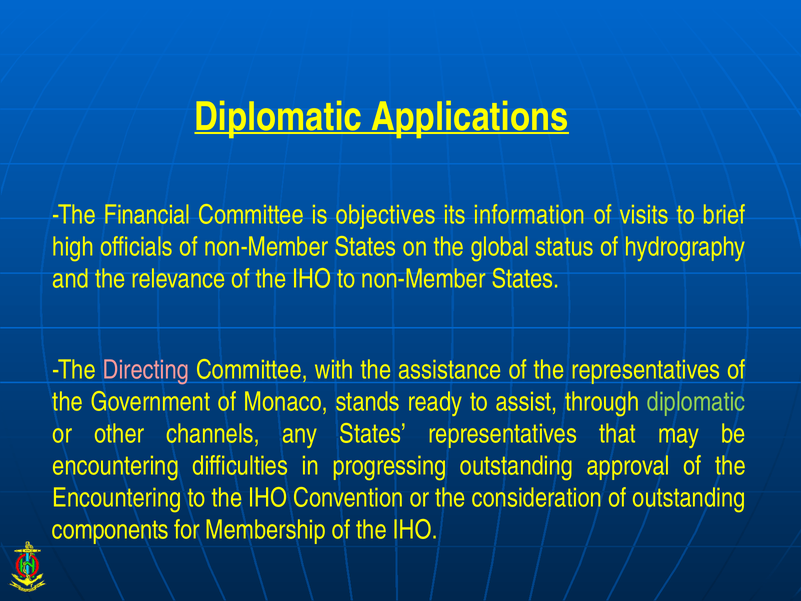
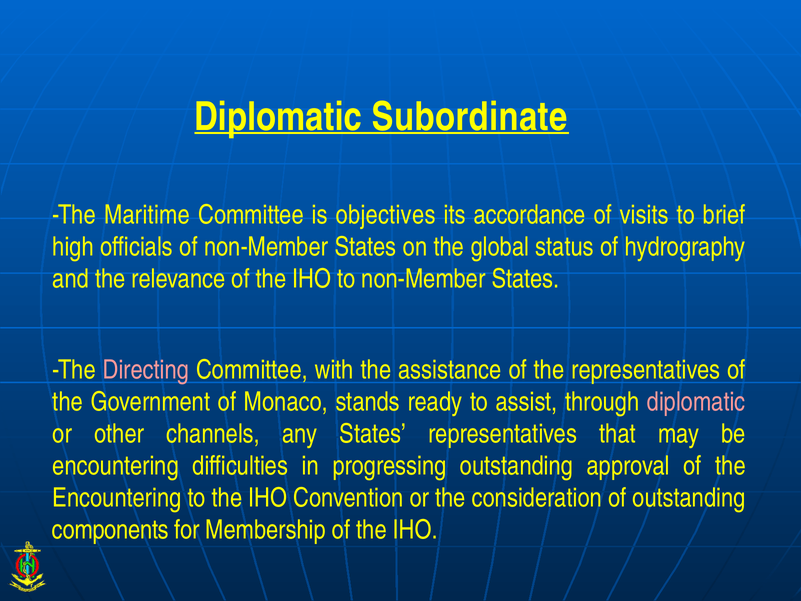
Applications: Applications -> Subordinate (470, 117)
Financial: Financial -> Maritime (147, 215)
information: information -> accordance (530, 215)
diplomatic colour: light green -> pink (696, 402)
